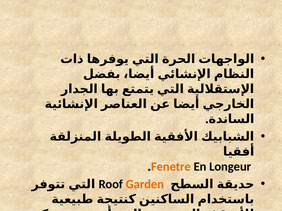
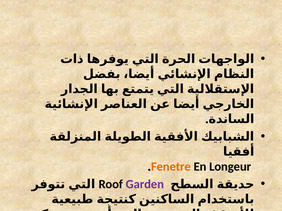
Garden colour: orange -> purple (145, 185)
